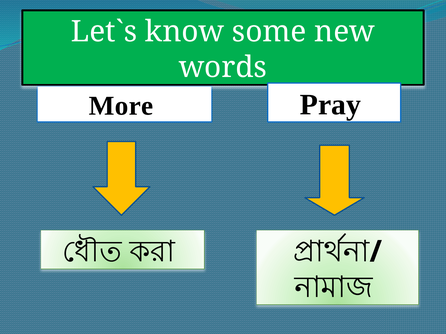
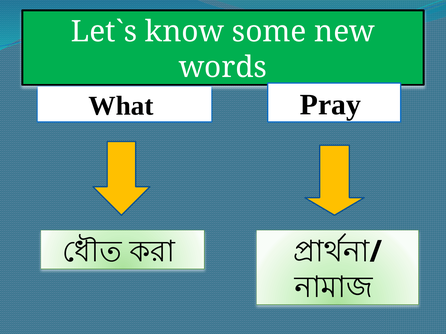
More: More -> What (121, 106)
